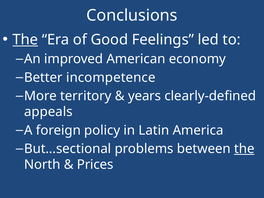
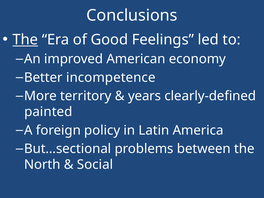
appeals: appeals -> painted (48, 112)
the underline: present -> none (244, 149)
Prices: Prices -> Social (95, 165)
